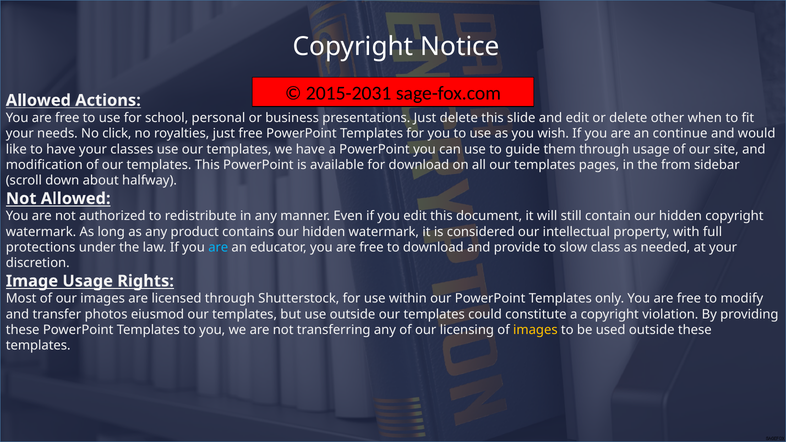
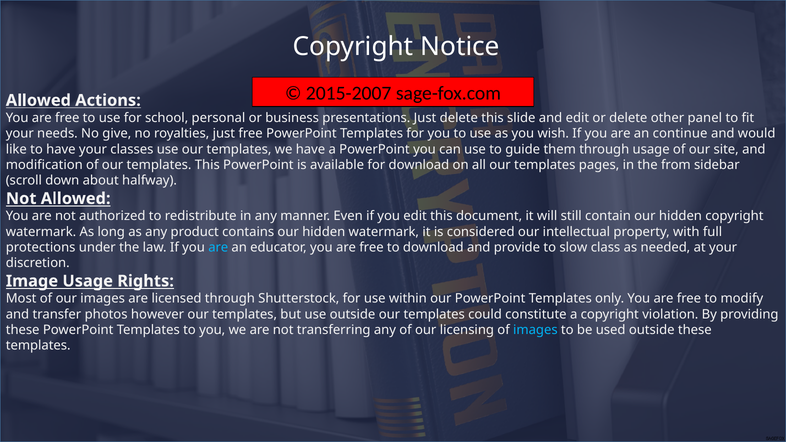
2015-2031: 2015-2031 -> 2015-2007 (349, 93)
when: when -> panel (705, 118)
click: click -> give (117, 134)
eiusmod: eiusmod -> however (157, 314)
images colour: yellow -> light blue (535, 330)
